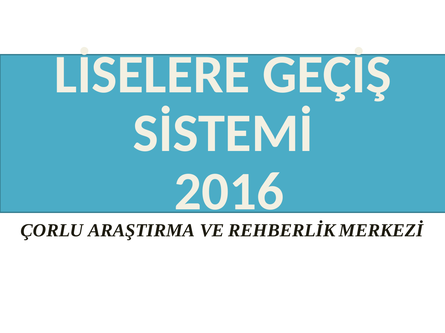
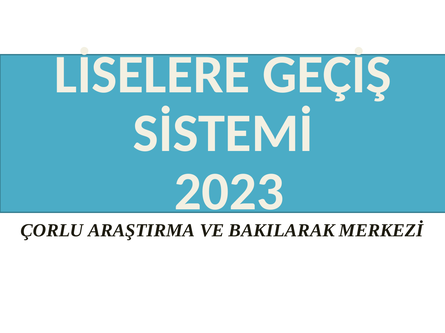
2016: 2016 -> 2023 (229, 192)
REHBERLİK: REHBERLİK -> BAKILARAK (282, 231)
